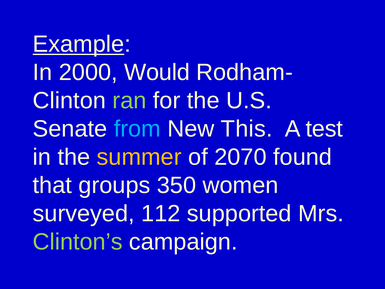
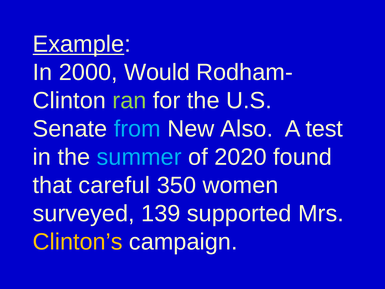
This: This -> Also (247, 129)
summer colour: yellow -> light blue (139, 157)
2070: 2070 -> 2020 (240, 157)
groups: groups -> careful (114, 185)
112: 112 -> 139 (161, 213)
Clinton’s colour: light green -> yellow (78, 242)
